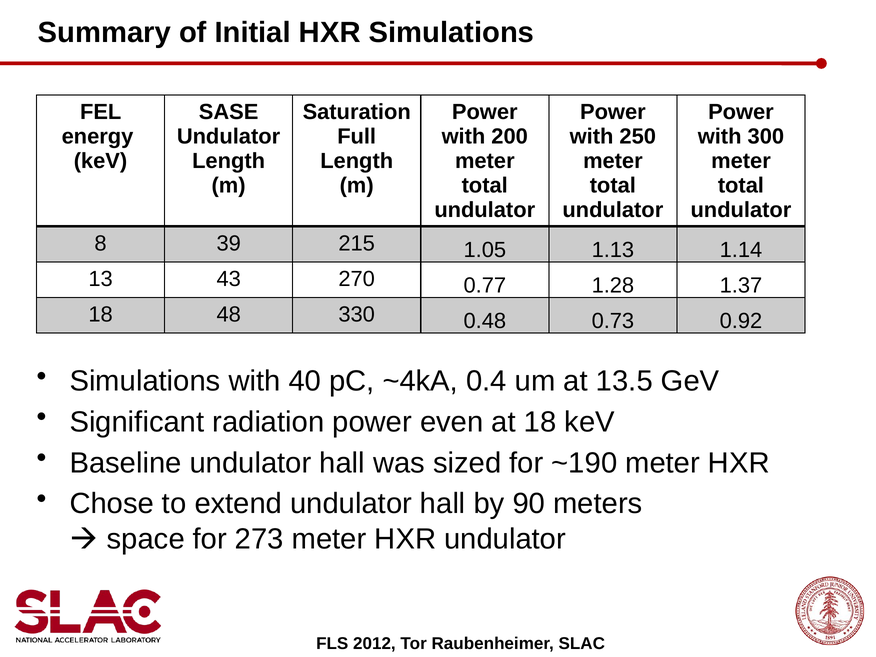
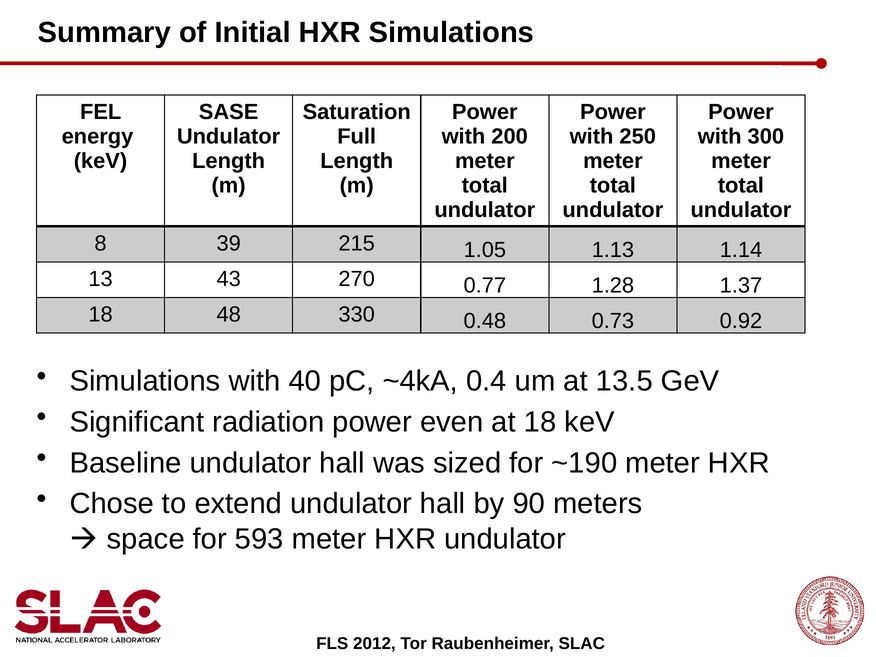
273: 273 -> 593 (259, 539)
